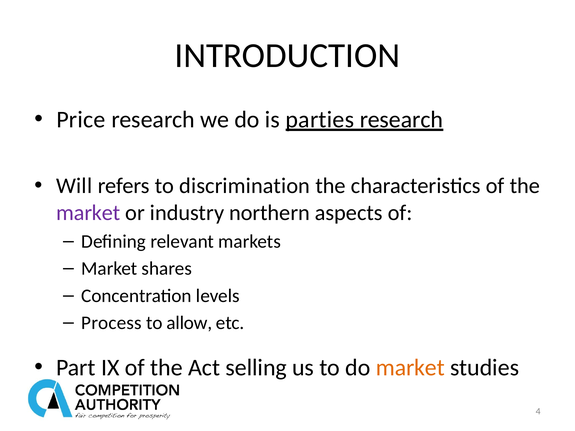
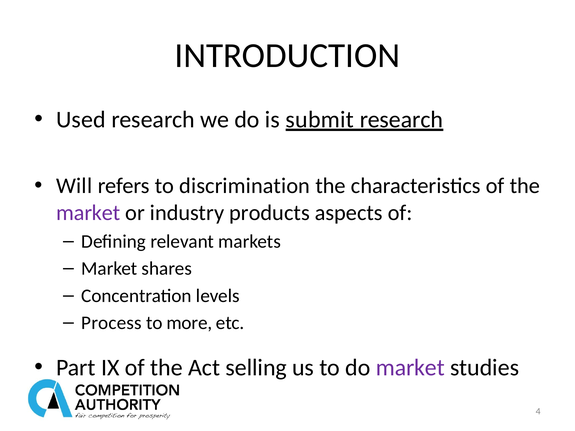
Price: Price -> Used (81, 120)
parties: parties -> submit (320, 120)
northern: northern -> products (269, 213)
allow: allow -> more (189, 323)
market colour: orange -> purple (410, 368)
